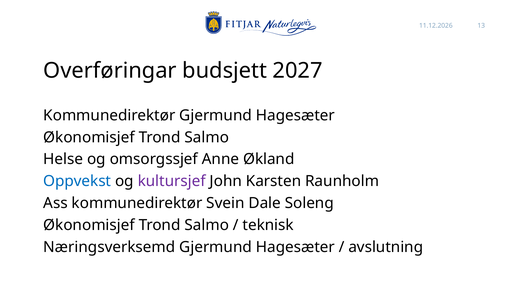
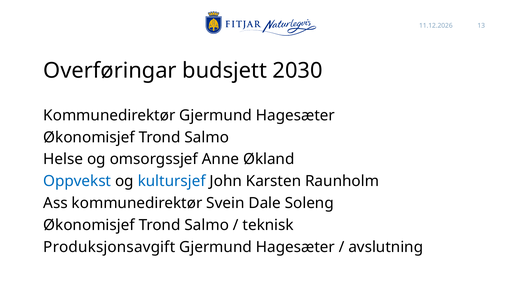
2027: 2027 -> 2030 (298, 71)
kultursjef colour: purple -> blue (172, 181)
Næringsverksemd: Næringsverksemd -> Produksjonsavgift (109, 247)
